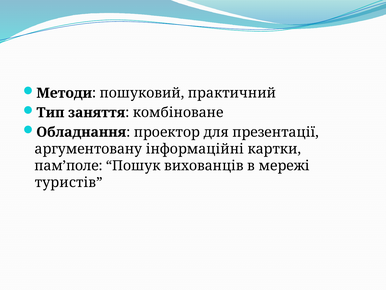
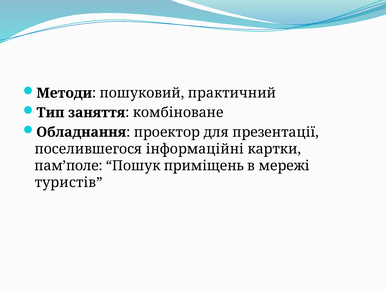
аргументовану: аргументовану -> поселившегося (88, 149)
вихованців: вихованців -> приміщень (204, 165)
